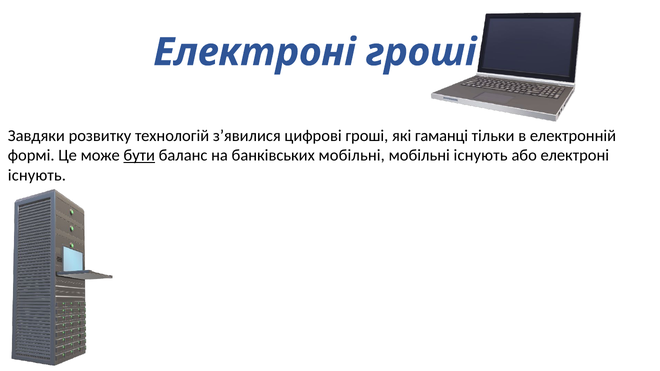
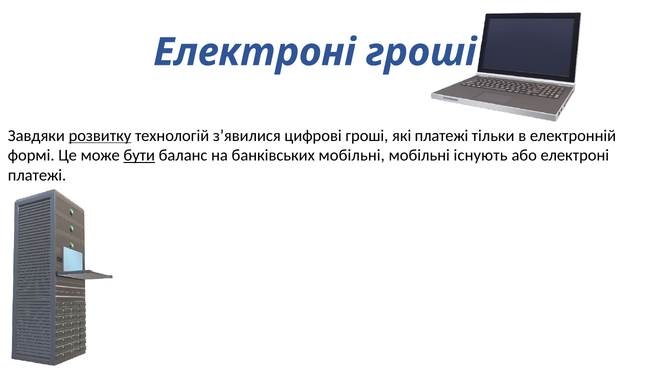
розвитку underline: none -> present (100, 136)
які гаманці: гаманці -> платежі (442, 136)
існують: існують -> платежі (37, 175)
